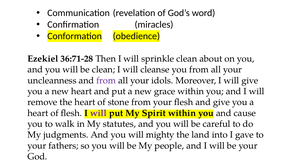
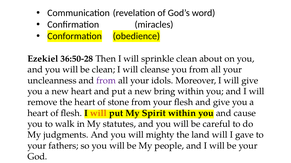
36:71-28: 36:71-28 -> 36:50-28 (77, 59)
grace: grace -> bring (165, 92)
will colour: purple -> orange (98, 114)
land into: into -> will (220, 135)
